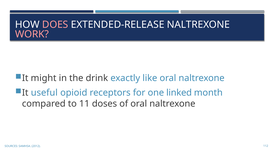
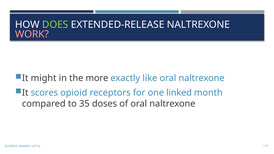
DOES colour: pink -> light green (55, 25)
drink: drink -> more (97, 78)
useful: useful -> scores (44, 93)
11: 11 -> 35 (84, 104)
